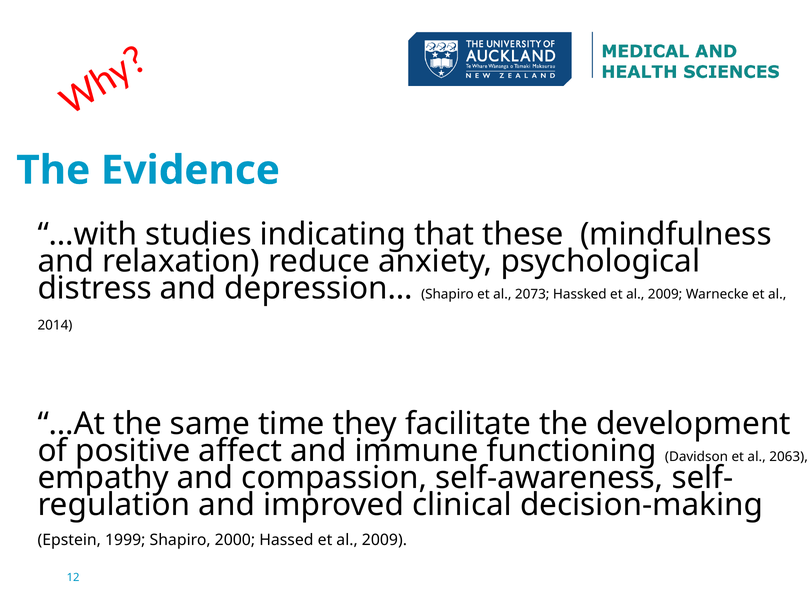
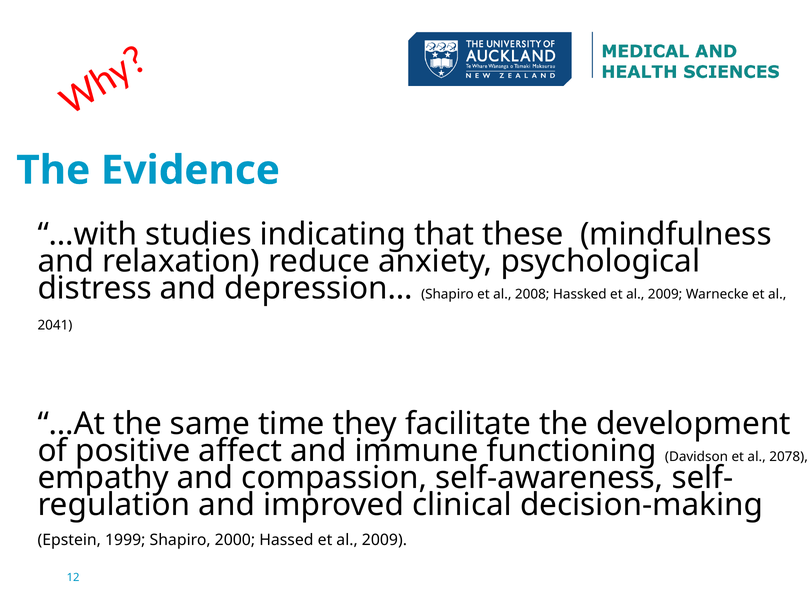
2073: 2073 -> 2008 (532, 295)
2014: 2014 -> 2041 (55, 325)
2063: 2063 -> 2078 (789, 457)
